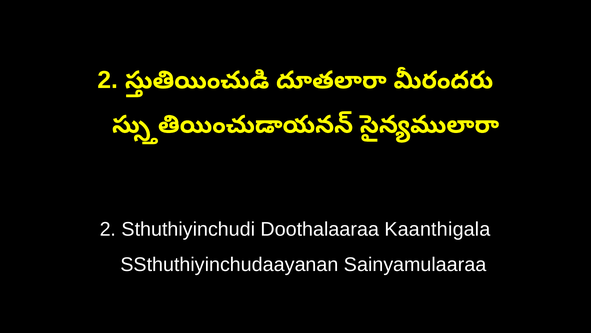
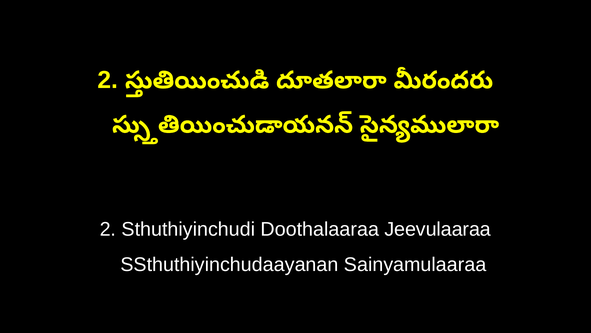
Kaanthigala: Kaanthigala -> Jeevulaaraa (438, 229)
